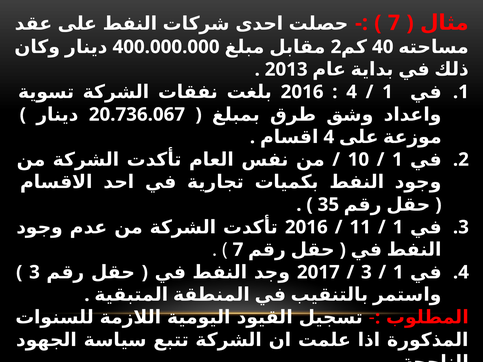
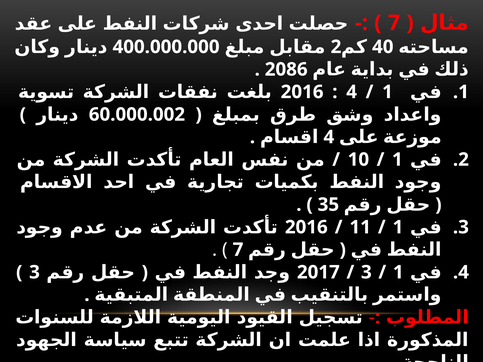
2013: 2013 -> 2086 (286, 69)
20.736.067: 20.736.067 -> 60.000.002 (137, 115)
